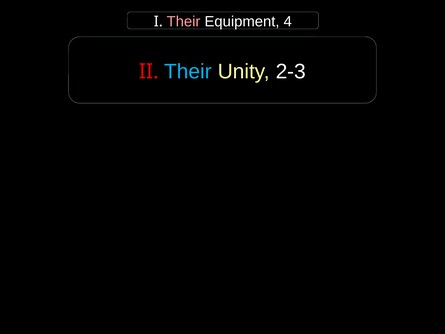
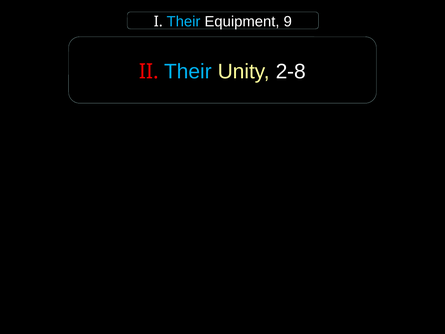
Their colour: pink -> light blue (184, 21)
4: 4 -> 9 (288, 21)
2-3: 2-3 -> 2-8 (291, 71)
